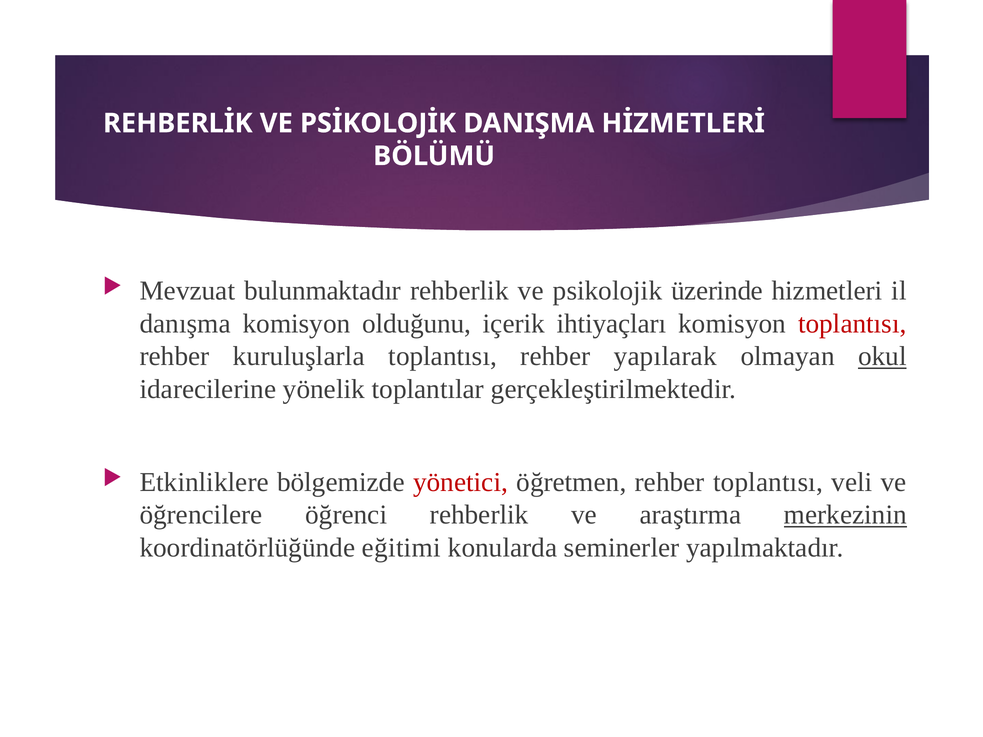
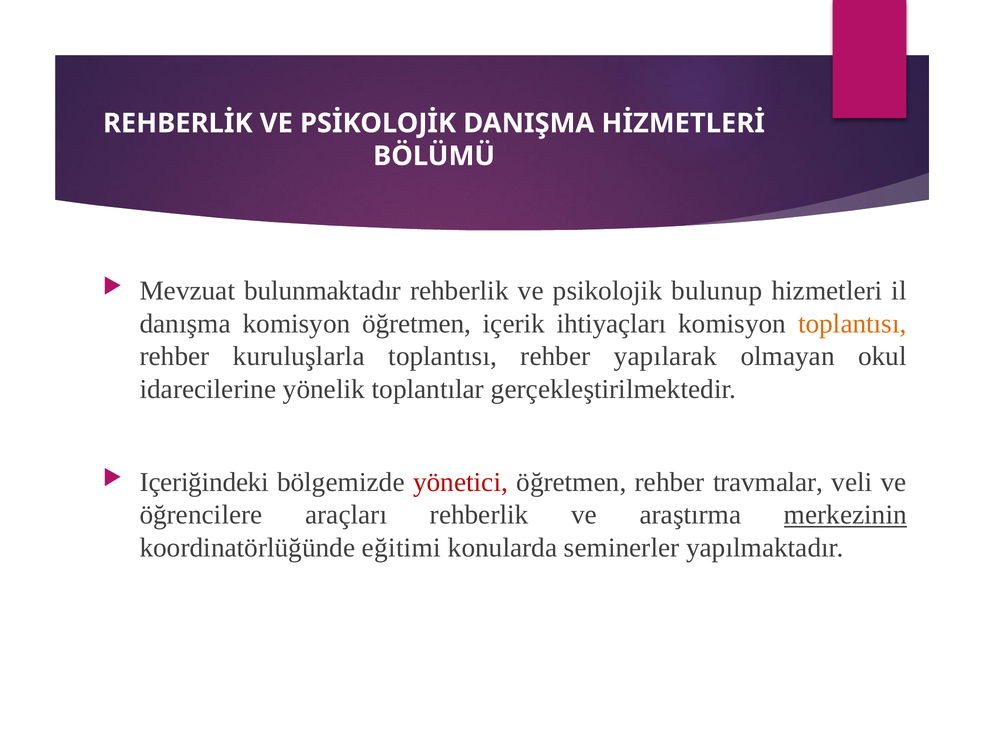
üzerinde: üzerinde -> bulunup (717, 291)
komisyon olduğunu: olduğunu -> öğretmen (417, 324)
toplantısı colour: red -> orange (852, 324)
okul underline: present -> none (882, 356)
Etkinliklere: Etkinliklere -> Içeriğindeki (204, 482)
rehber toplantısı: toplantısı -> travmalar (768, 482)
öğrenci: öğrenci -> araçları (346, 515)
